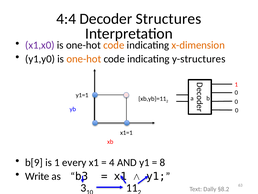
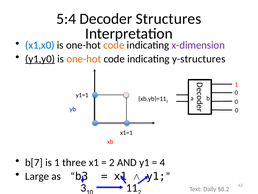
4:4: 4:4 -> 5:4 (66, 19)
x1,x0 colour: purple -> blue (40, 45)
x-dimension colour: orange -> purple (198, 45)
y1,y0 underline: none -> present (40, 59)
b[9: b[9 -> b[7 (34, 162)
every: every -> three (74, 162)
4: 4 -> 2 (112, 162)
8: 8 -> 4 (162, 162)
Write: Write -> Large (37, 176)
